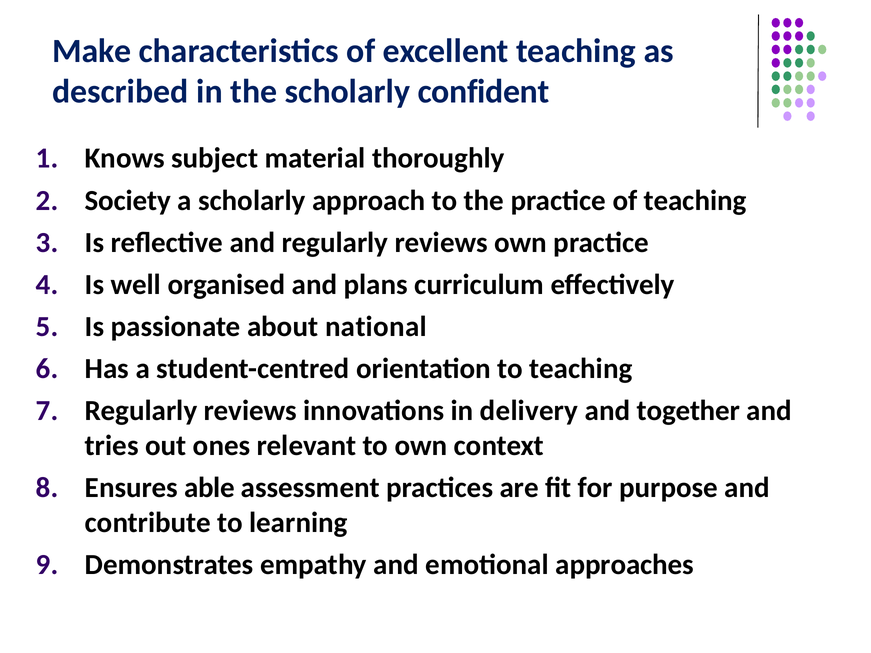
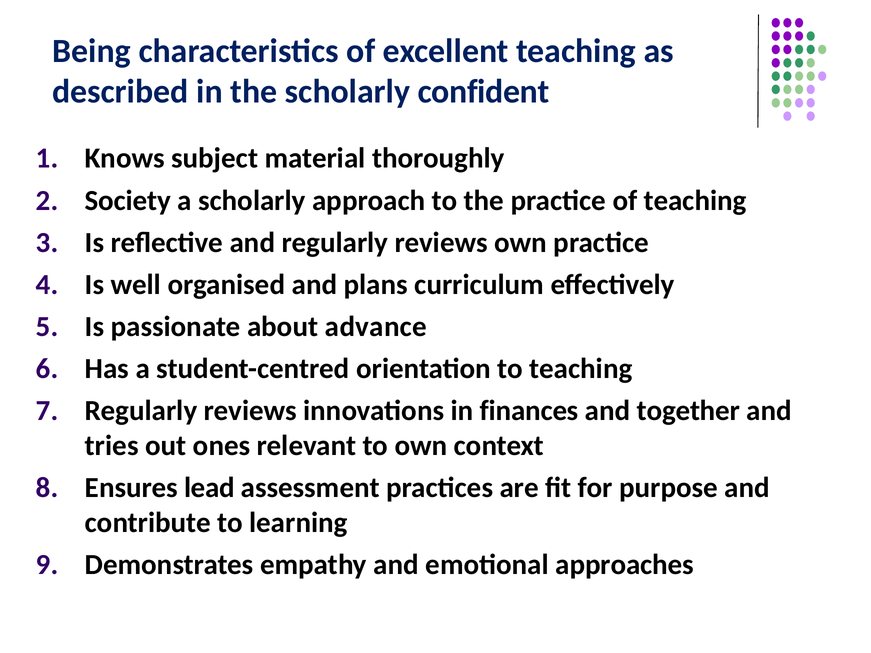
Make: Make -> Being (92, 51)
national: national -> advance (376, 327)
delivery: delivery -> finances (529, 411)
able: able -> lead (209, 488)
